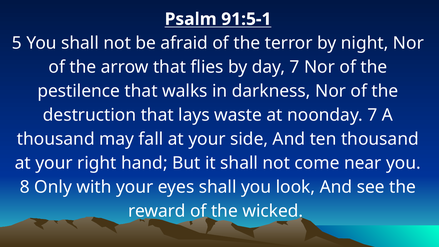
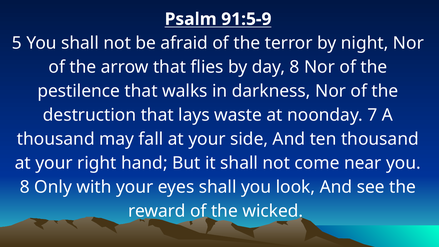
91:5-1: 91:5-1 -> 91:5-9 (246, 19)
day 7: 7 -> 8 (295, 67)
